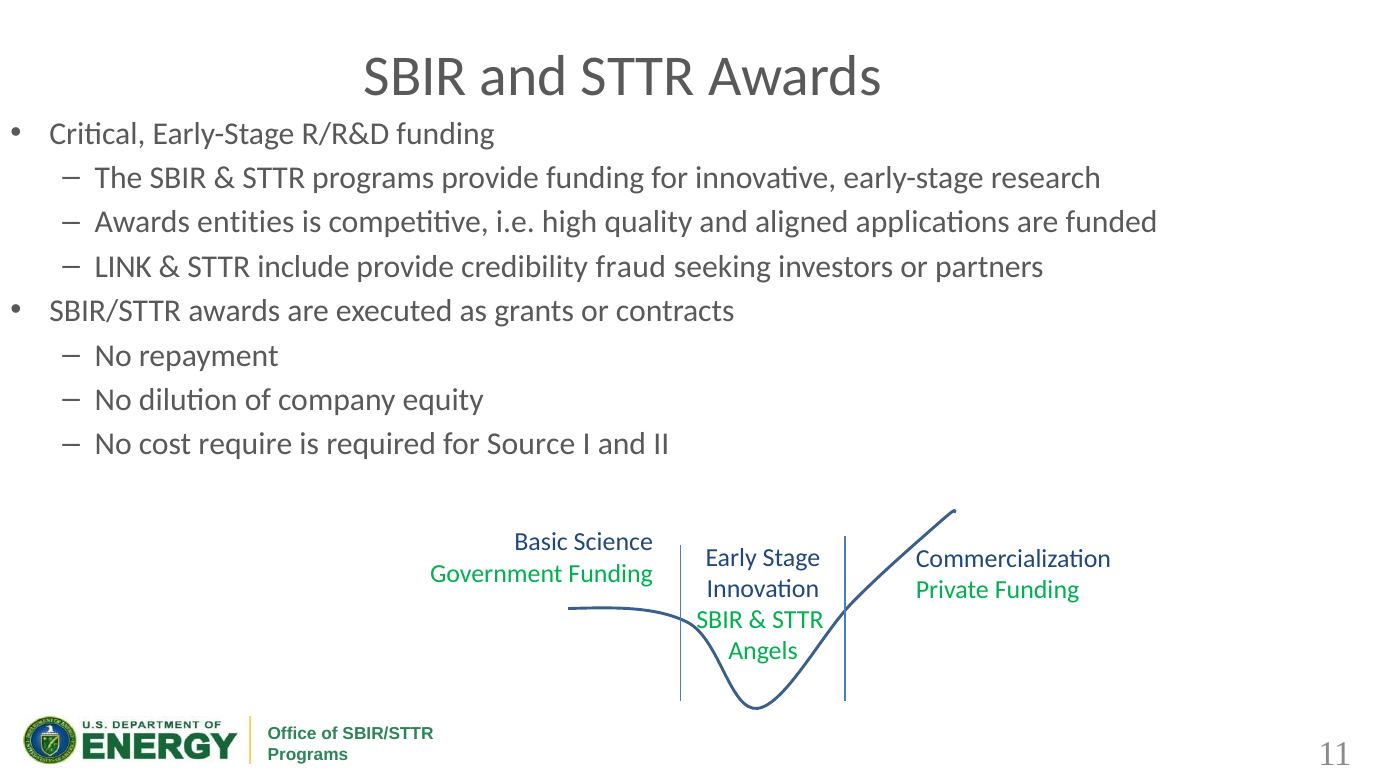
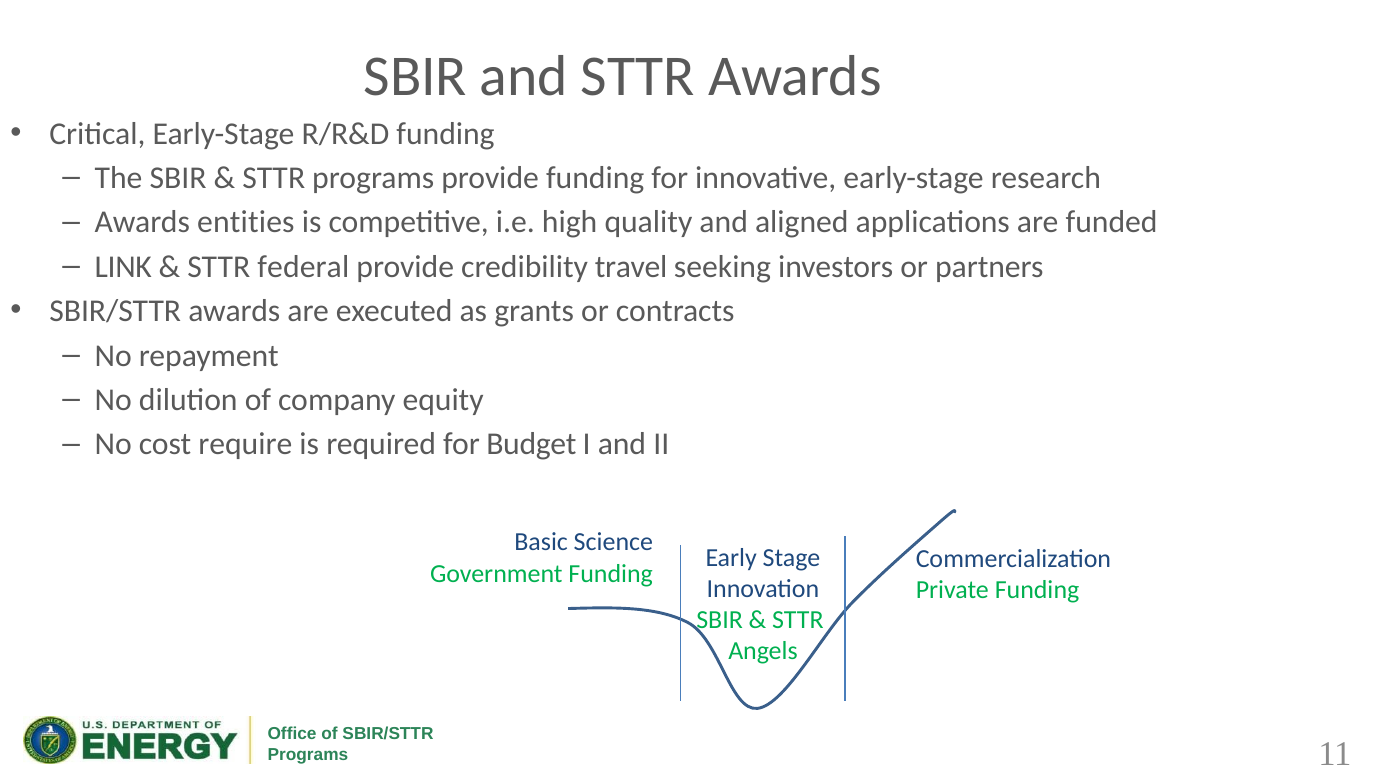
include: include -> federal (303, 267)
fraud: fraud -> travel (631, 267)
Source: Source -> Budget (531, 444)
